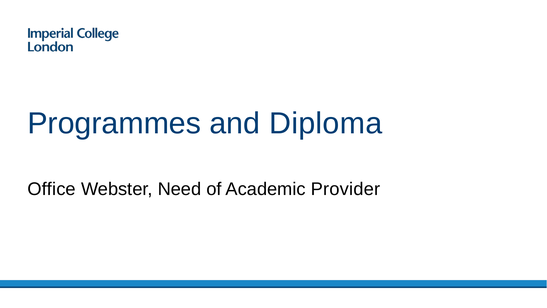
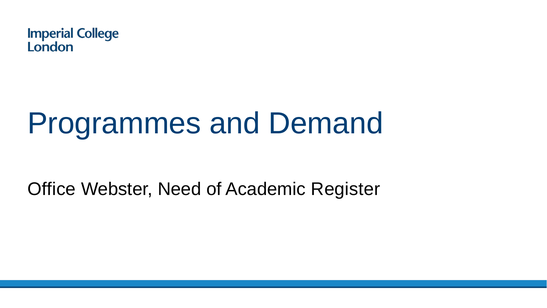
Diploma: Diploma -> Demand (326, 123)
Provider: Provider -> Register (346, 189)
